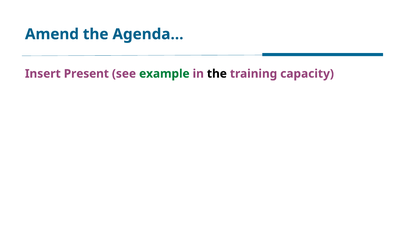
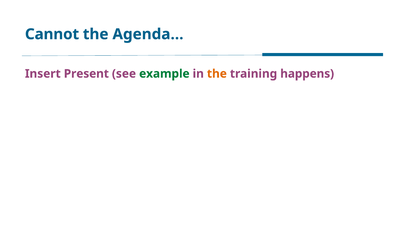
Amend: Amend -> Cannot (52, 34)
the colour: black -> orange (217, 74)
capacity: capacity -> happens (307, 74)
